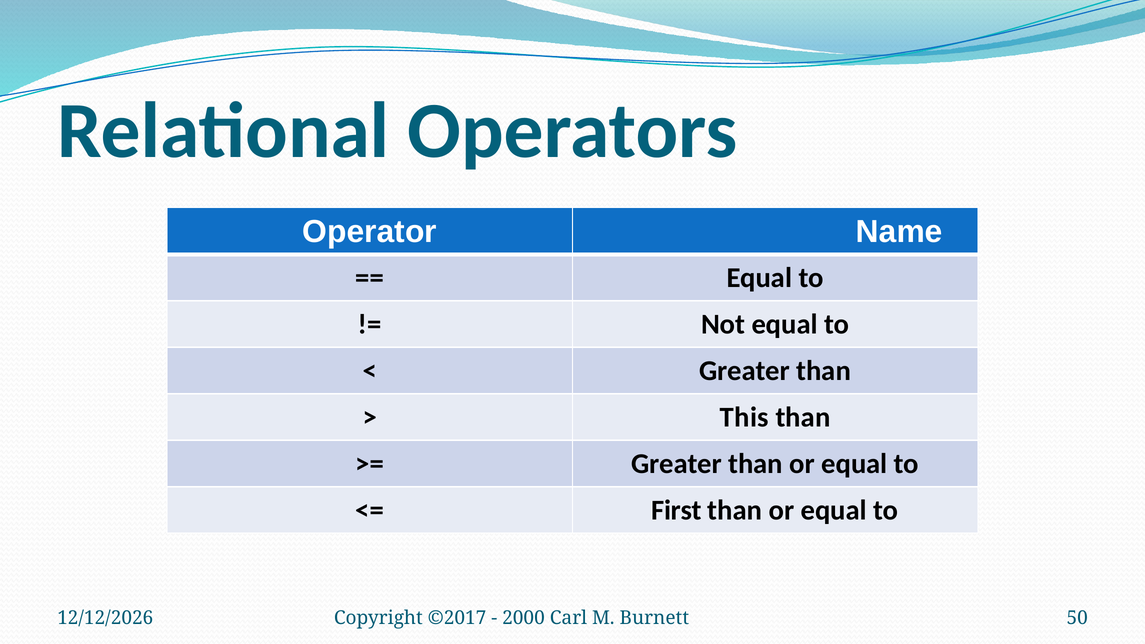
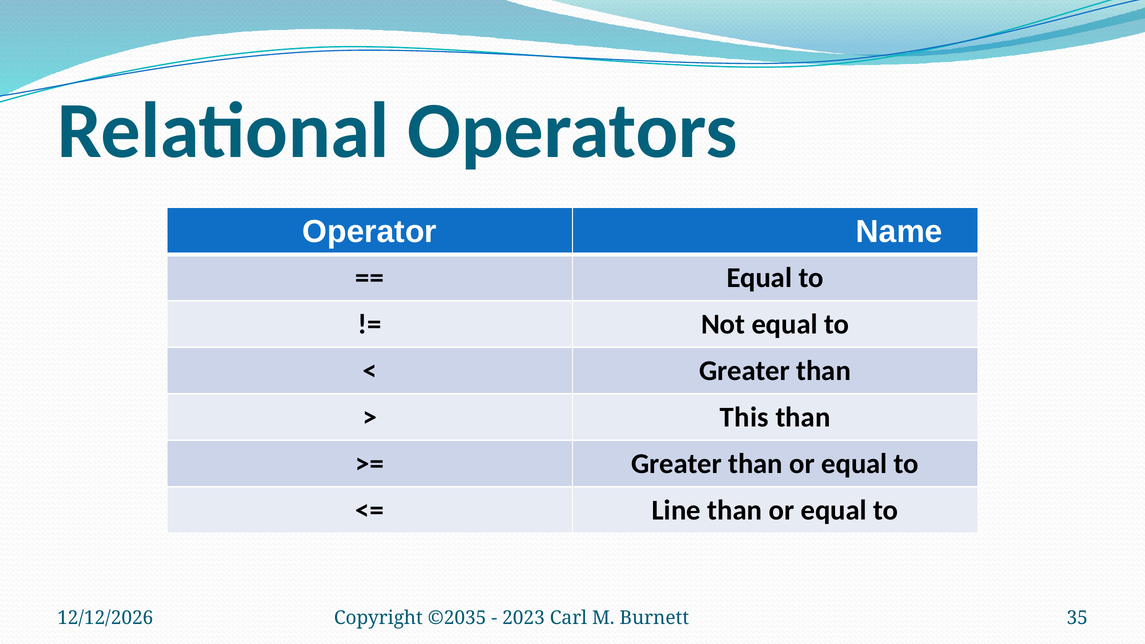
First: First -> Line (676, 510)
©2017: ©2017 -> ©2035 (457, 618)
2000: 2000 -> 2023 (523, 618)
50: 50 -> 35 (1077, 618)
